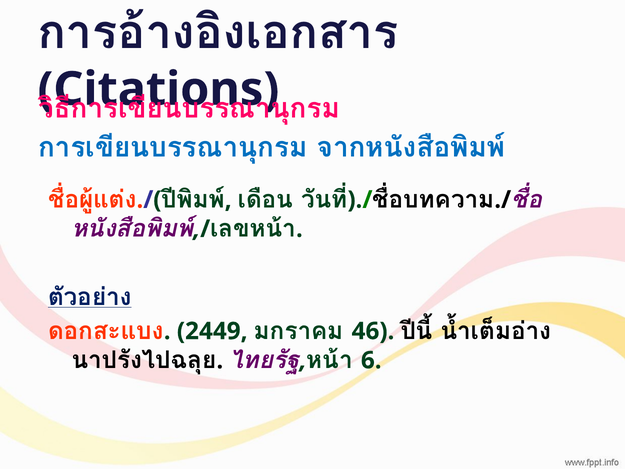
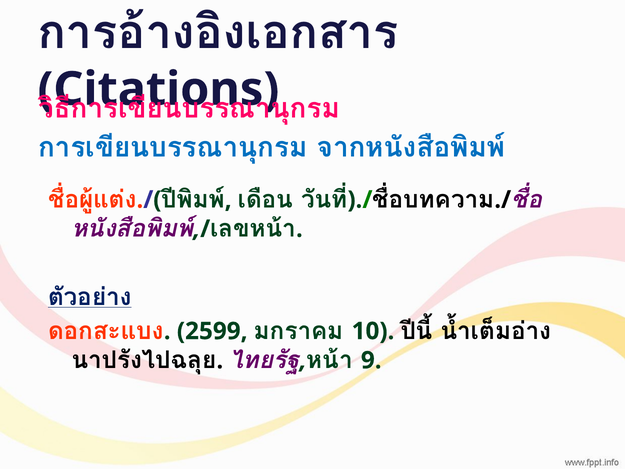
2449: 2449 -> 2599 (212, 331)
46: 46 -> 10 (373, 331)
6: 6 -> 9 (371, 360)
